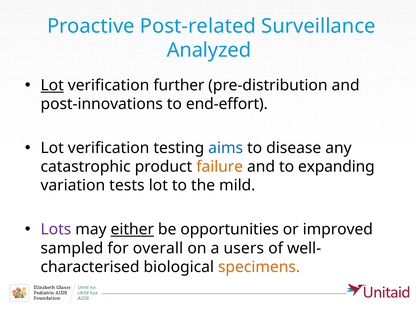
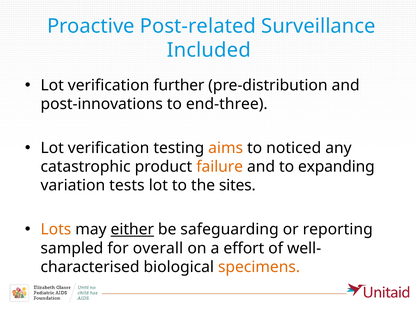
Analyzed: Analyzed -> Included (209, 50)
Lot underline: present -> none (52, 85)
end-effort: end-effort -> end-three (227, 104)
aims colour: blue -> orange (226, 148)
disease: disease -> noticed (294, 148)
mild: mild -> sites (237, 186)
Lots colour: purple -> orange (56, 229)
opportunities: opportunities -> safeguarding (230, 229)
improved: improved -> reporting (338, 229)
users: users -> effort (244, 248)
